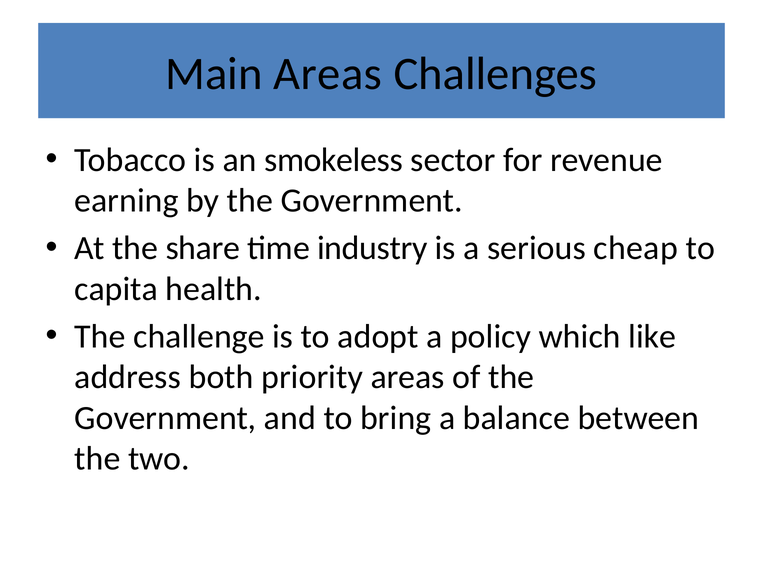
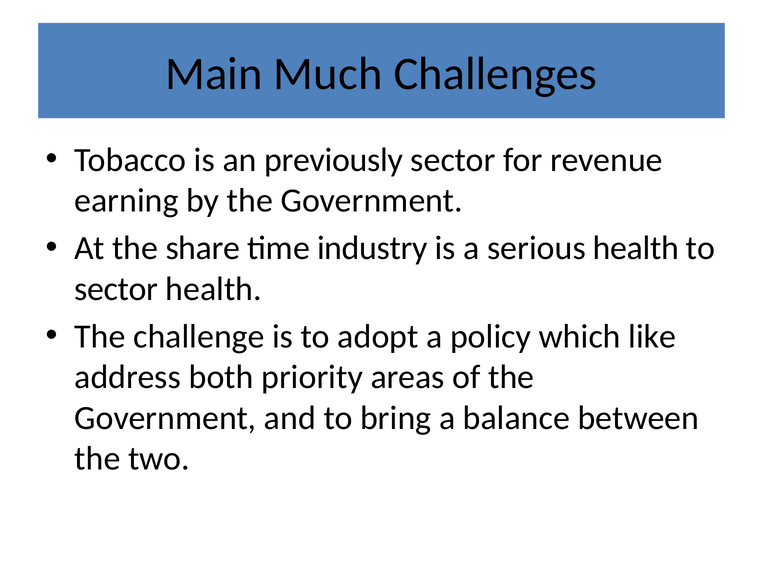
Main Areas: Areas -> Much (328, 74)
smokeless: smokeless -> previously (334, 160)
serious cheap: cheap -> health (636, 248)
capita: capita -> sector (116, 289)
